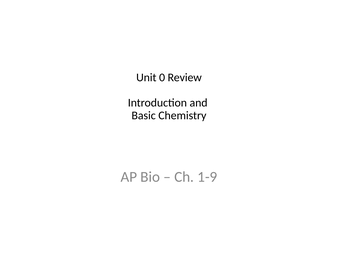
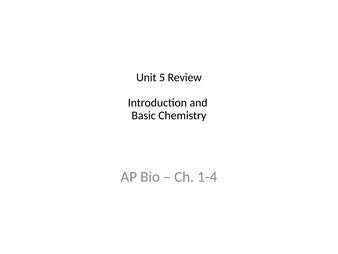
0: 0 -> 5 (162, 77)
1-9: 1-9 -> 1-4 (207, 176)
